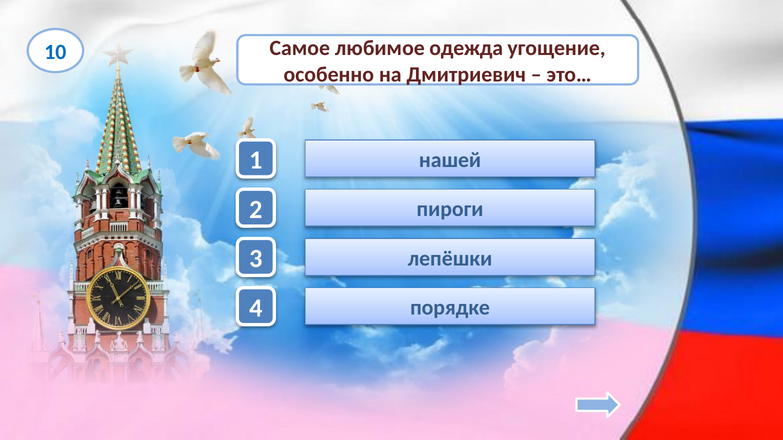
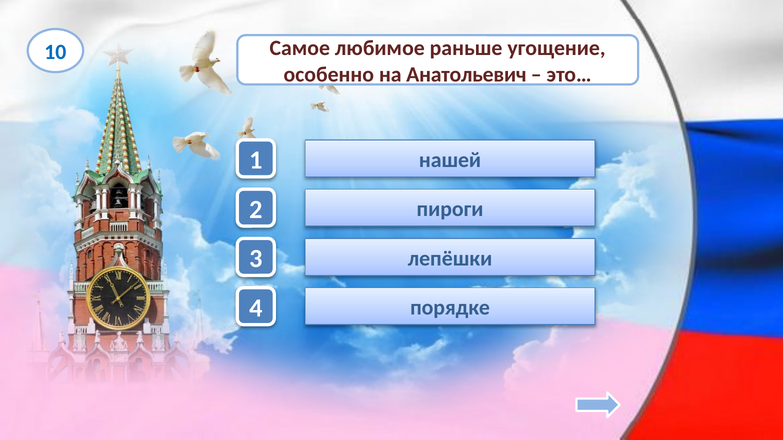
одежда: одежда -> раньше (466, 48)
Дмитриевич: Дмитриевич -> Анатольевич (466, 74)
